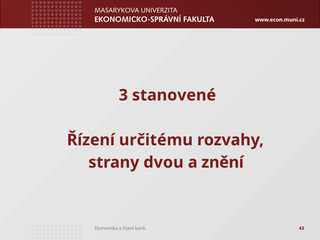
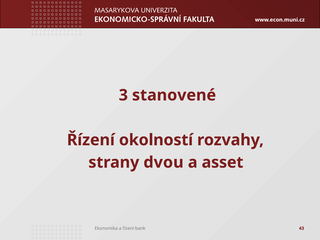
určitému: určitému -> okolností (156, 140)
znění: znění -> asset (223, 162)
